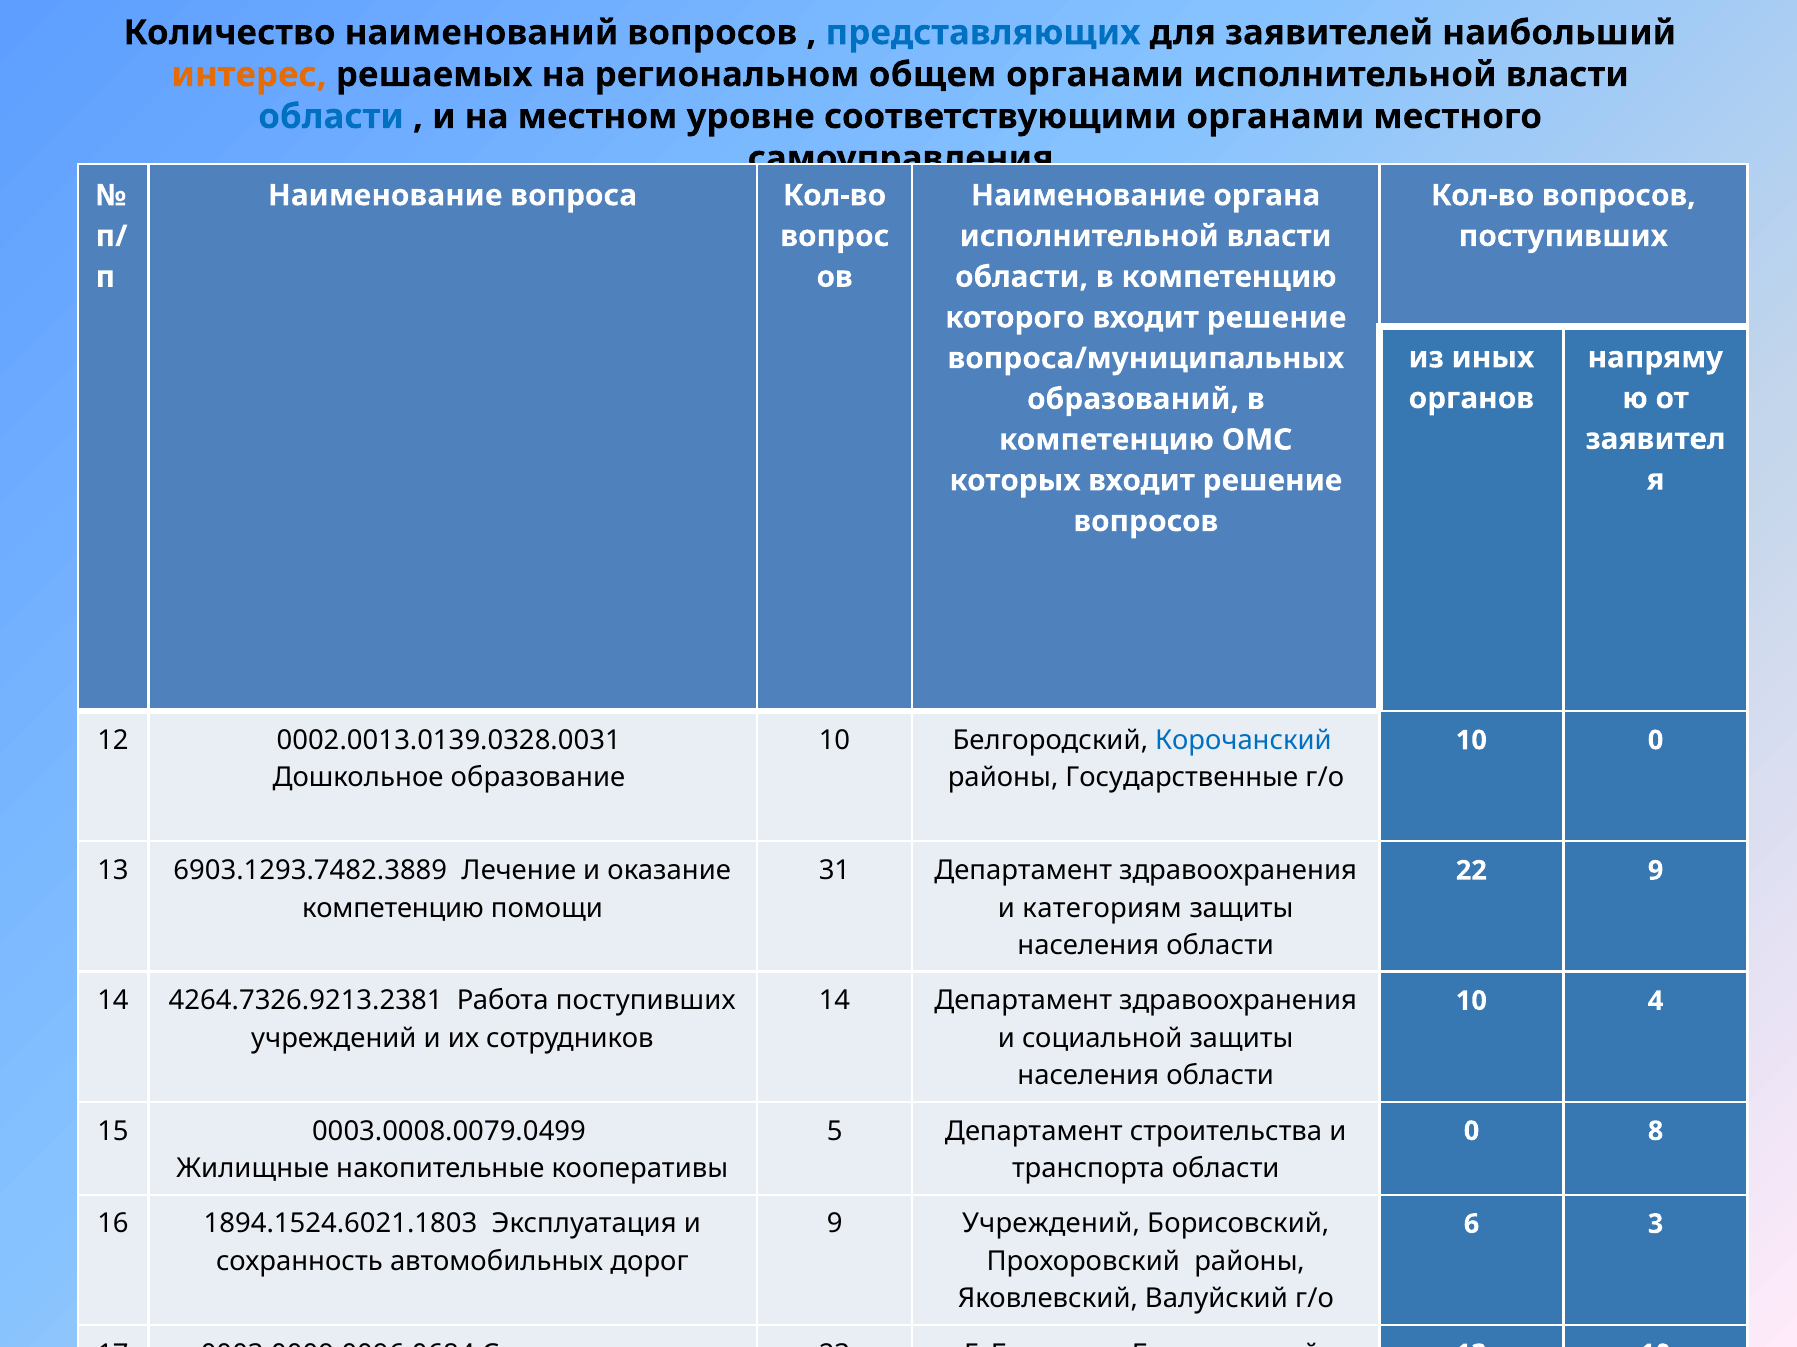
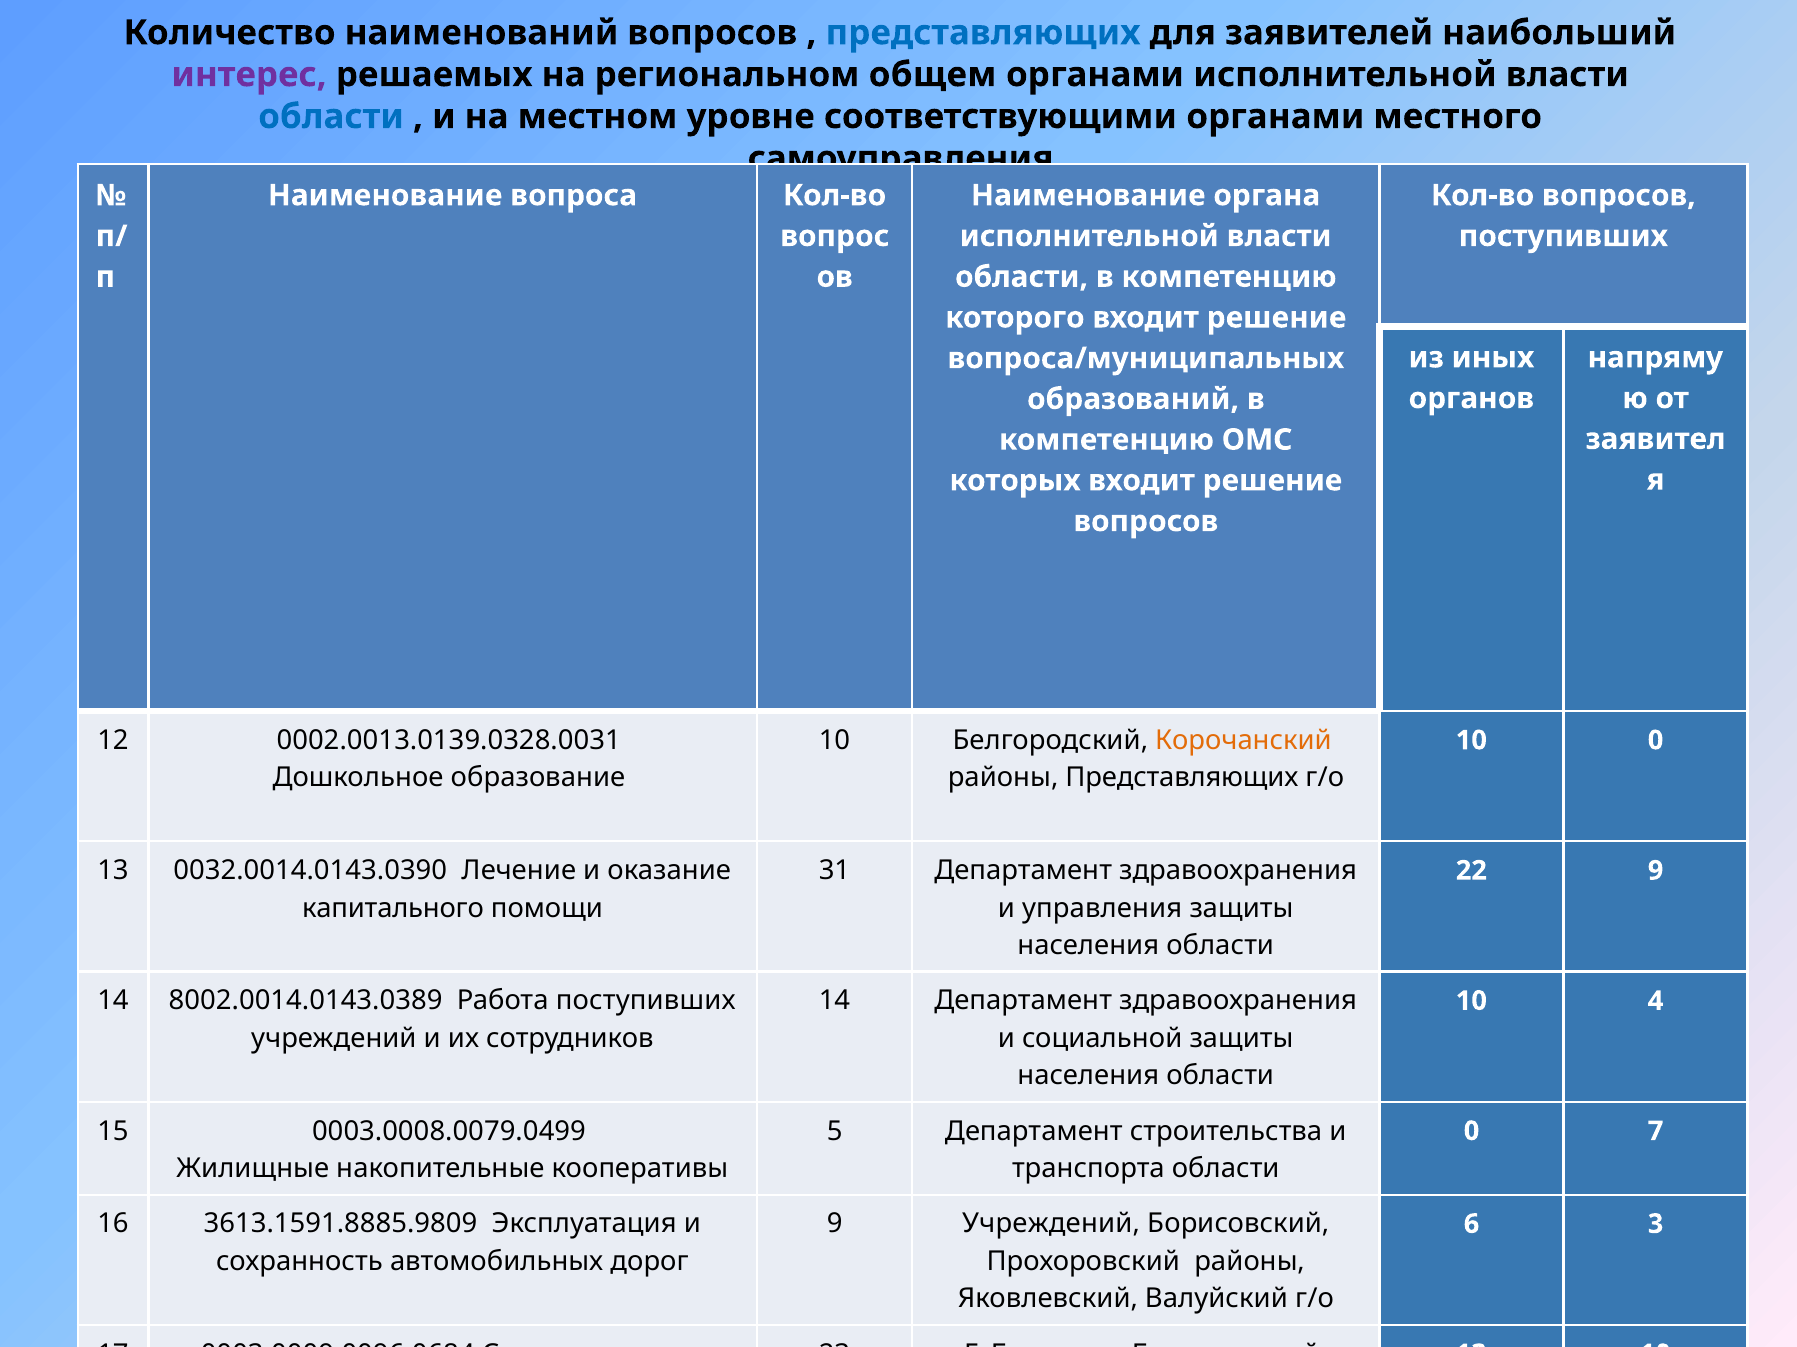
интерес colour: orange -> purple (249, 75)
Корочанский colour: blue -> orange (1243, 741)
районы Государственные: Государственные -> Представляющих (1182, 778)
6903.1293.7482.3889: 6903.1293.7482.3889 -> 0032.0014.0143.0390 (310, 871)
компетенцию: компетенцию -> капитального (393, 908)
категориям: категориям -> управления (1102, 908)
4264.7326.9213.2381: 4264.7326.9213.2381 -> 8002.0014.0143.0389 (306, 1001)
8: 8 -> 7 (1656, 1132)
1894.1524.6021.1803: 1894.1524.6021.1803 -> 3613.1591.8885.9809 (340, 1225)
